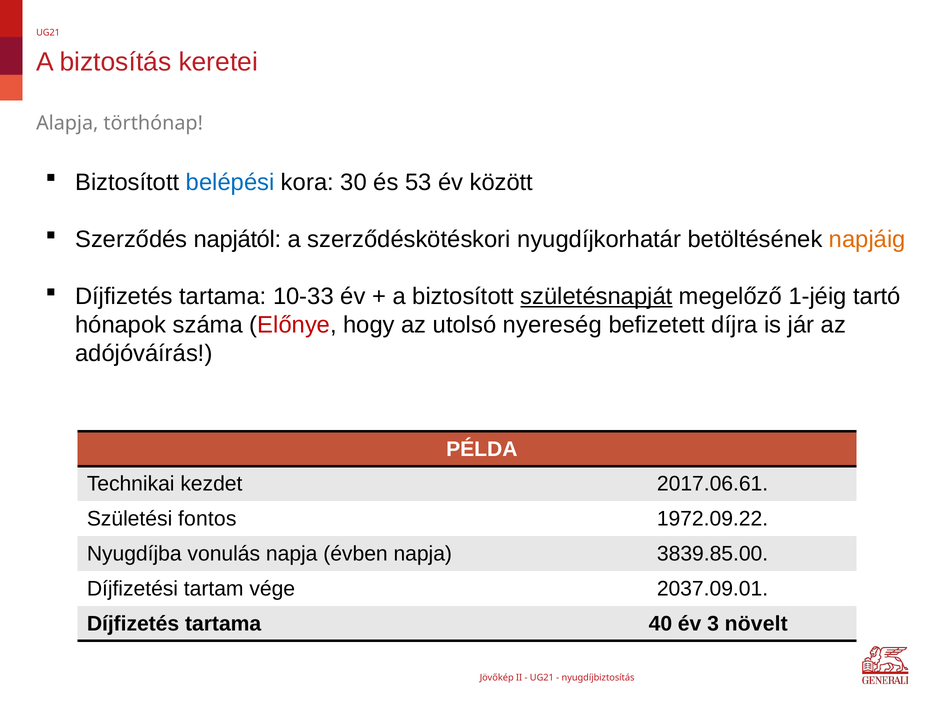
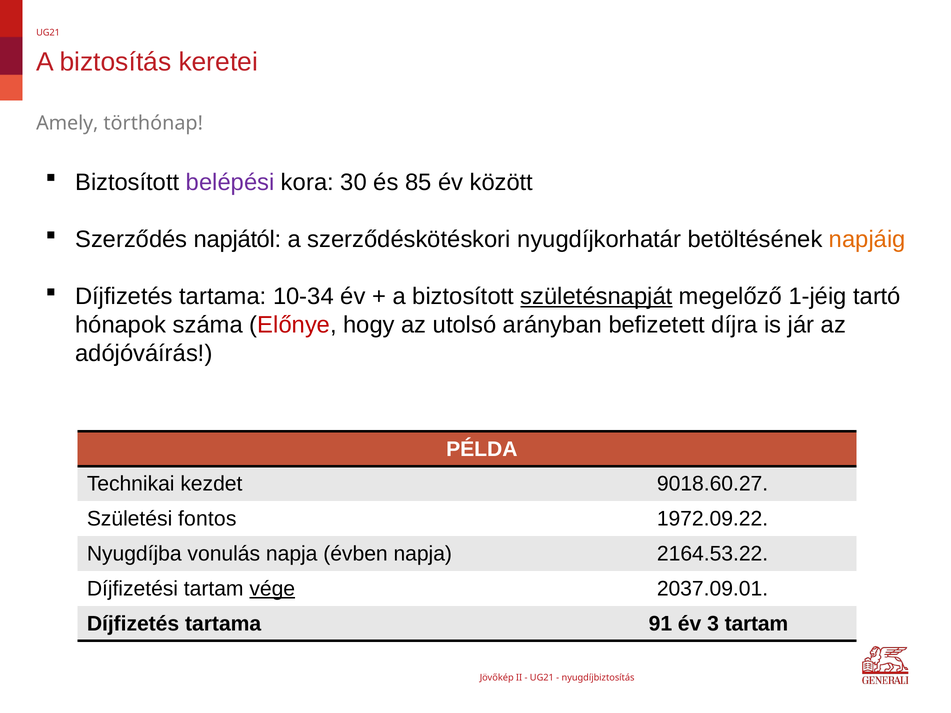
Alapja: Alapja -> Amely (67, 123)
belépési colour: blue -> purple (230, 183)
53: 53 -> 85 (418, 183)
10-33: 10-33 -> 10-34 (303, 297)
nyereség: nyereség -> arányban (552, 325)
2017.06.61: 2017.06.61 -> 9018.60.27 (713, 484)
3839.85.00: 3839.85.00 -> 2164.53.22 (713, 554)
vége underline: none -> present (272, 589)
40: 40 -> 91 (660, 624)
3 növelt: növelt -> tartam (756, 624)
